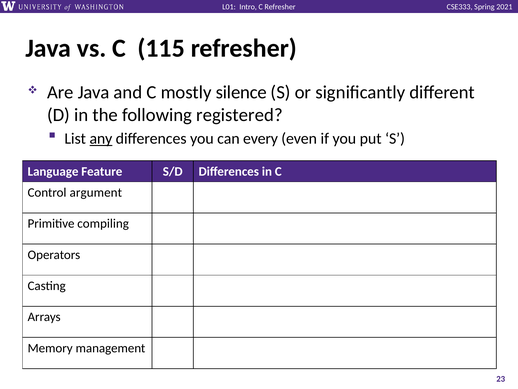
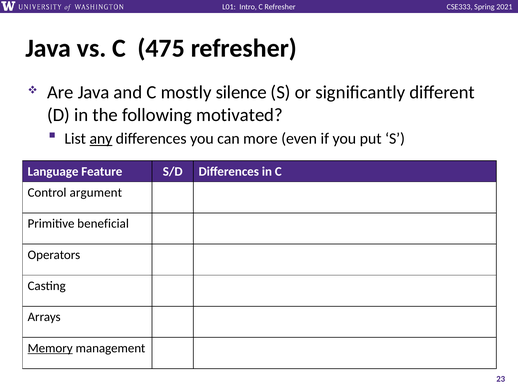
115: 115 -> 475 (161, 48)
registered: registered -> motivated (240, 115)
every: every -> more (260, 138)
compiling: compiling -> beneficial (103, 223)
Memory underline: none -> present (50, 348)
